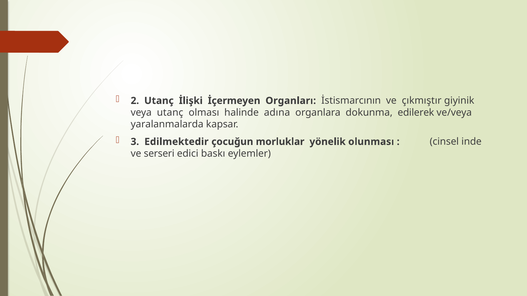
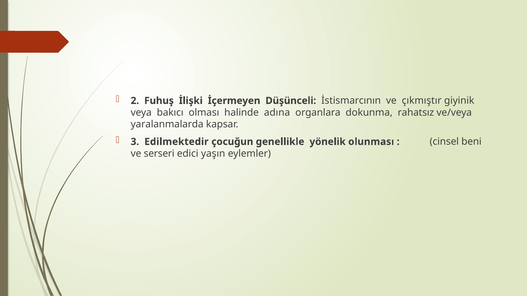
2 Utanç: Utanç -> Fuhuş (159, 101)
Organları: Organları -> Düşünceli (291, 101)
veya utanç: utanç -> bakıcı (170, 113)
edilerek: edilerek -> rahatsız (416, 113)
morluklar: morluklar -> genellikle (280, 142)
inde: inde -> beni (472, 142)
baskı: baskı -> yaşın (213, 154)
